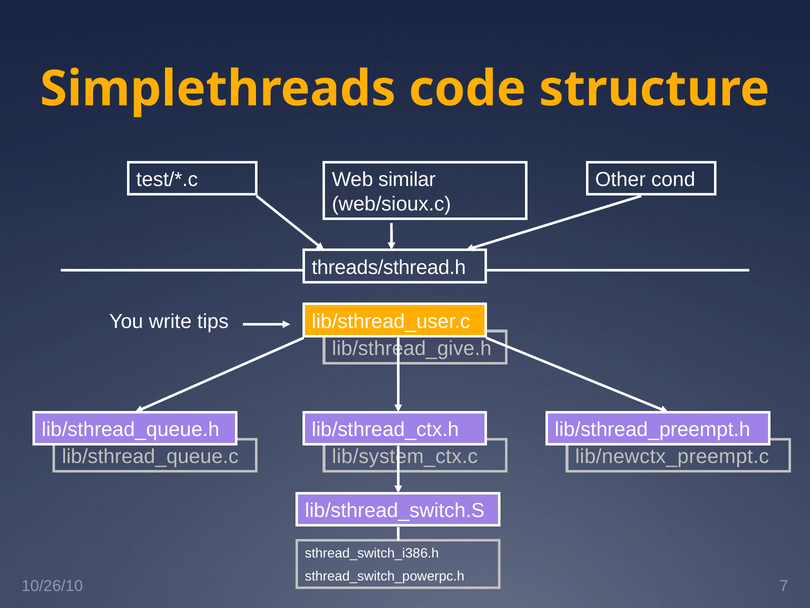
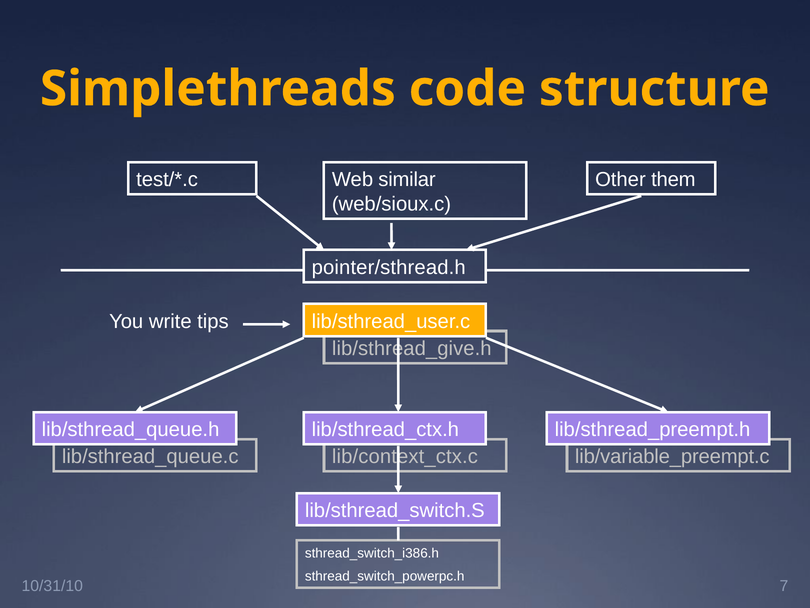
cond: cond -> them (673, 180)
threads/sthread.h: threads/sthread.h -> pointer/sthread.h (389, 267)
lib/system_ctx.c: lib/system_ctx.c -> lib/context_ctx.c (405, 456)
lib/newctx_preempt.c: lib/newctx_preempt.c -> lib/variable_preempt.c (672, 456)
10/26/10: 10/26/10 -> 10/31/10 (52, 586)
